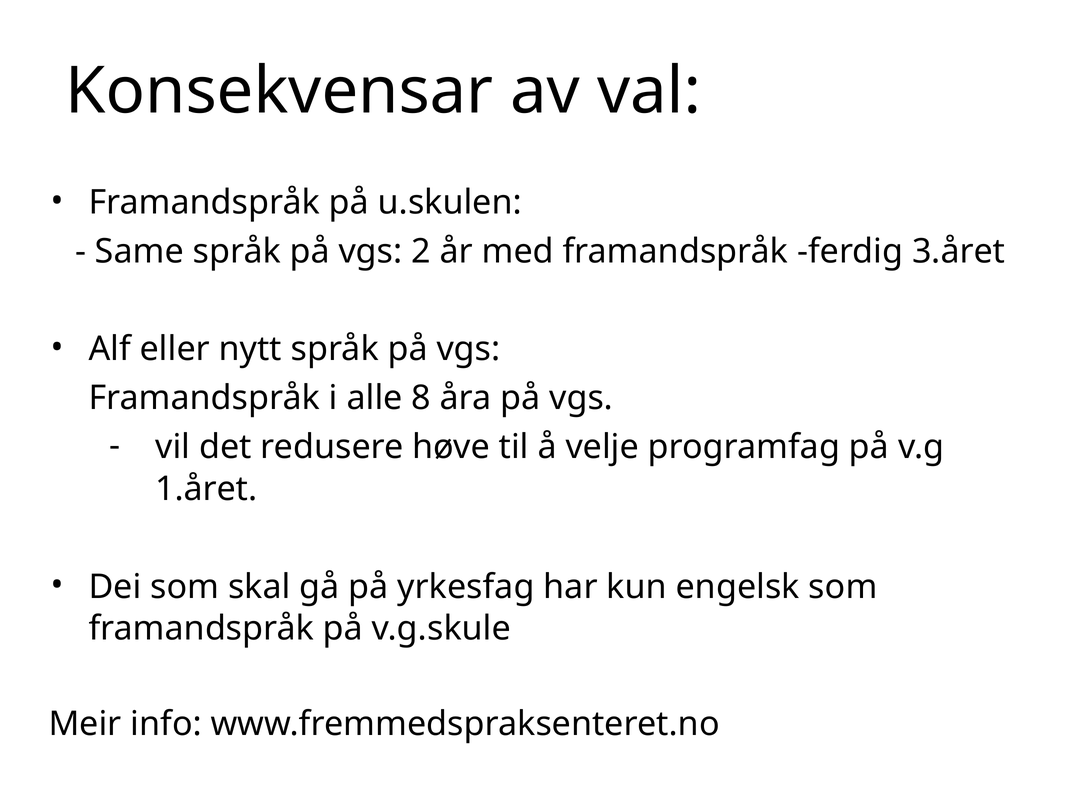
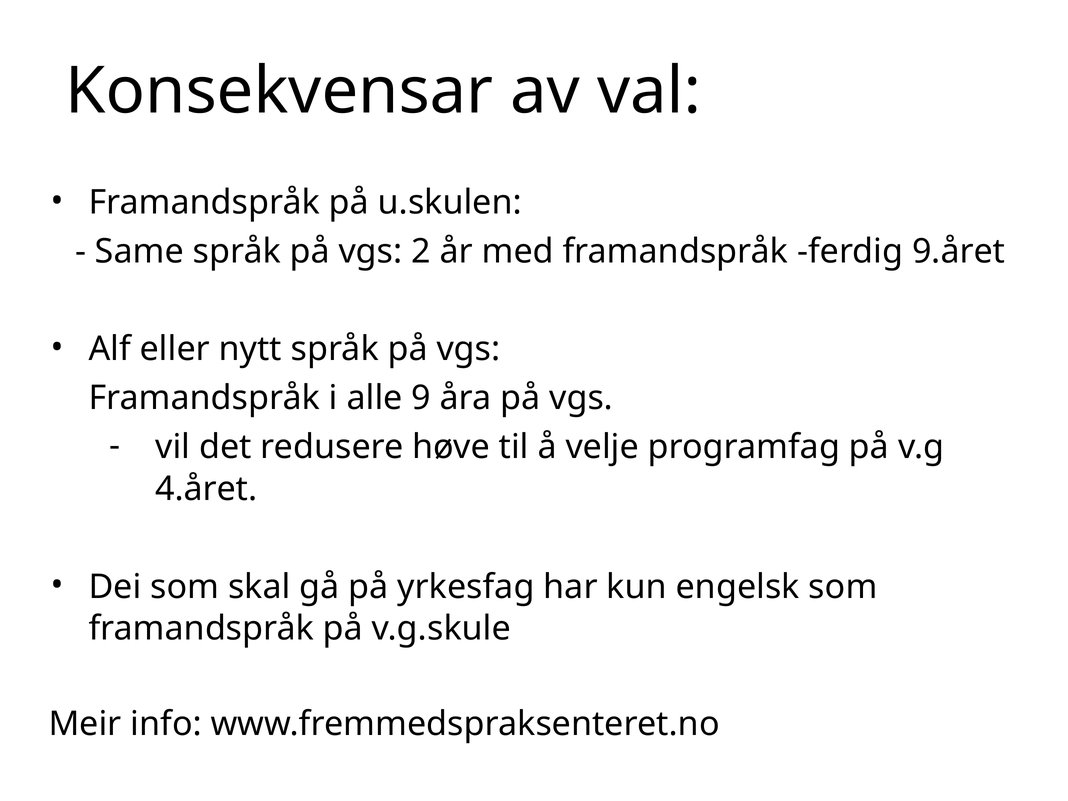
3.året: 3.året -> 9.året (959, 251)
8: 8 -> 9 (421, 398)
1.året: 1.året -> 4.året (206, 489)
